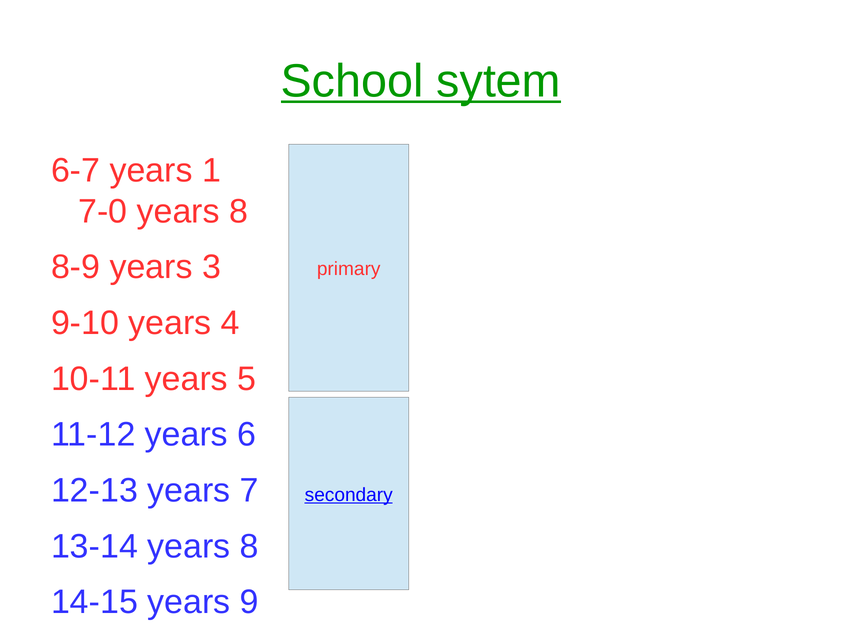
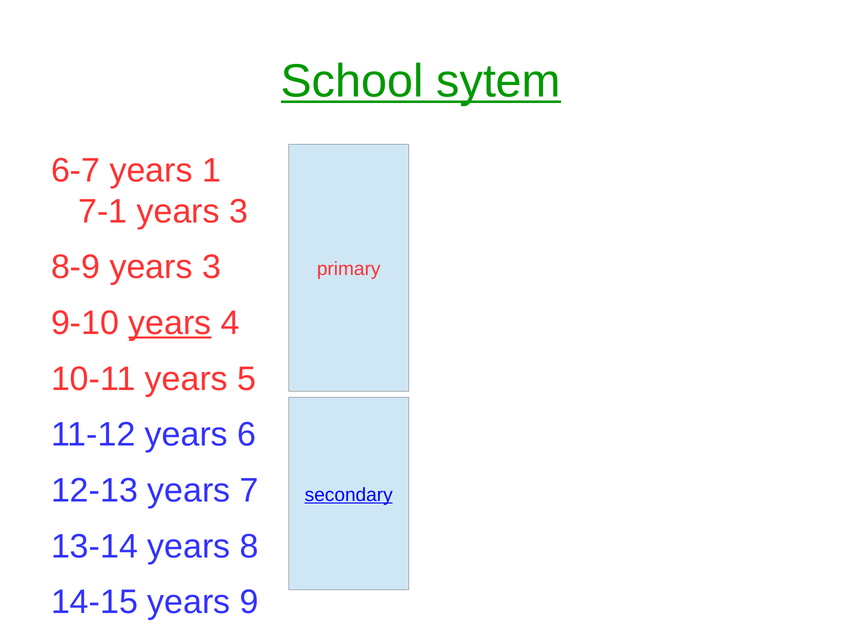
7-0: 7-0 -> 7-1 (103, 211)
8: 8 -> 3 (239, 211)
years underline: none -> present (170, 323)
